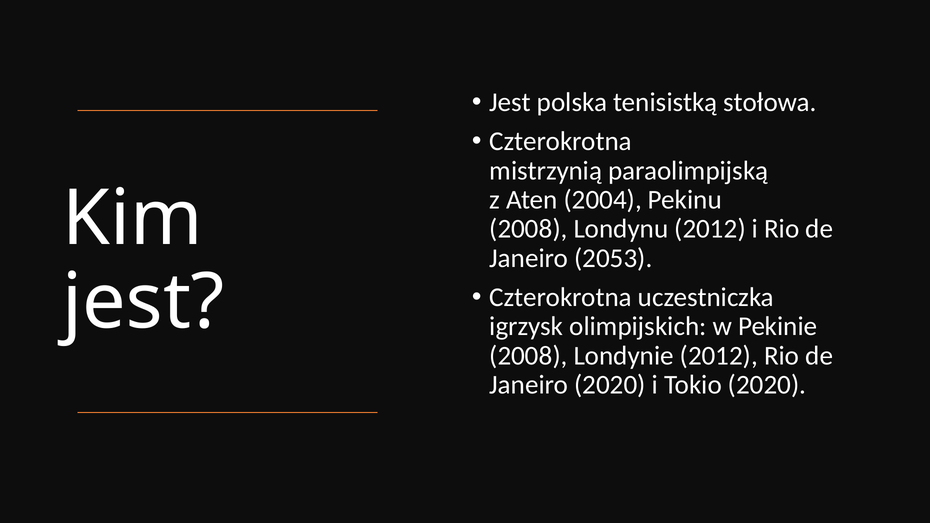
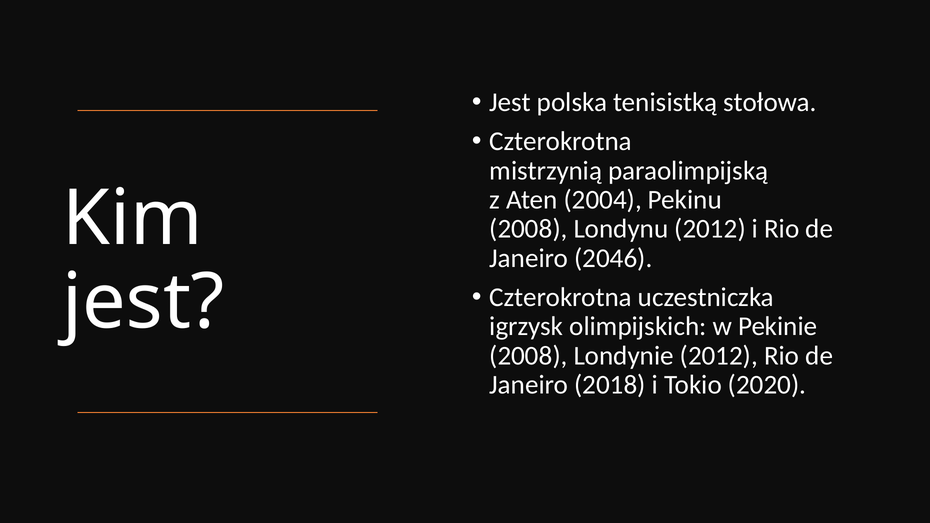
2053: 2053 -> 2046 (613, 258)
Janeiro 2020: 2020 -> 2018 (610, 385)
